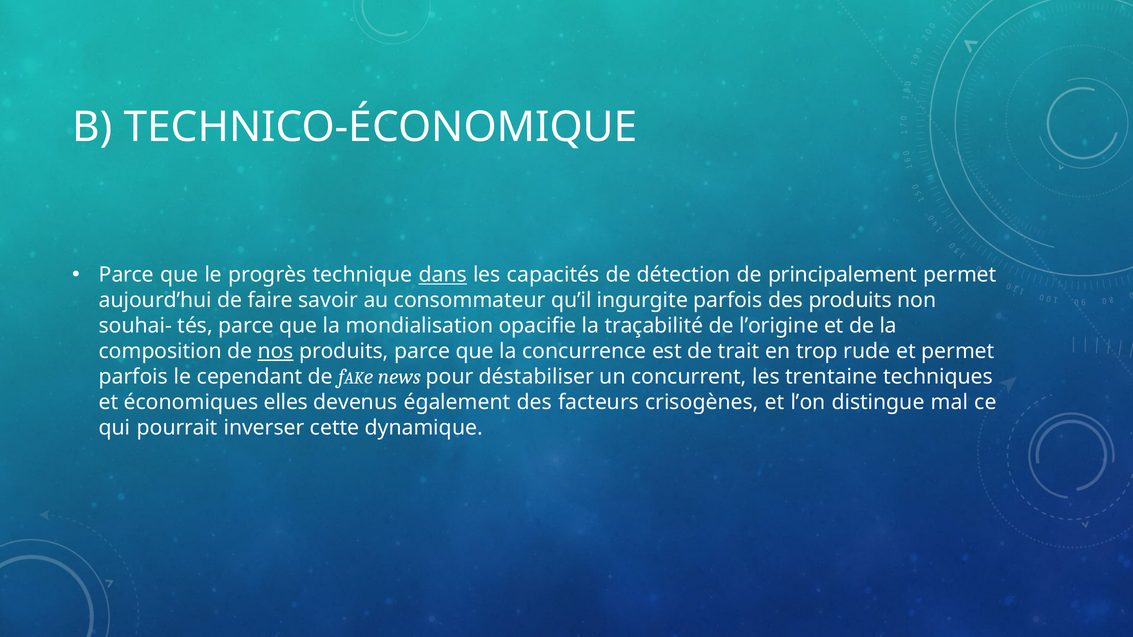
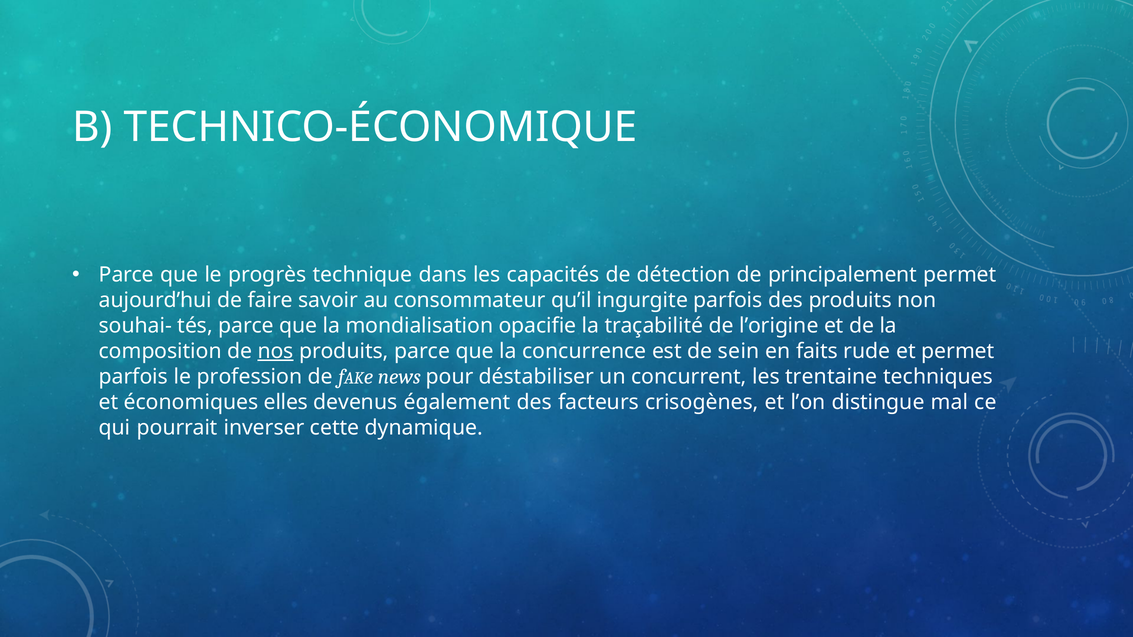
dans underline: present -> none (443, 275)
trait: trait -> sein (739, 351)
trop: trop -> faits (817, 351)
cependant: cependant -> profession (250, 377)
